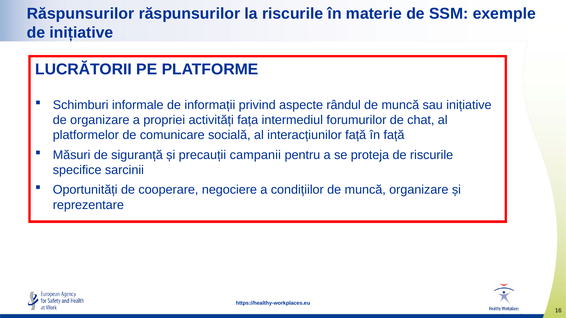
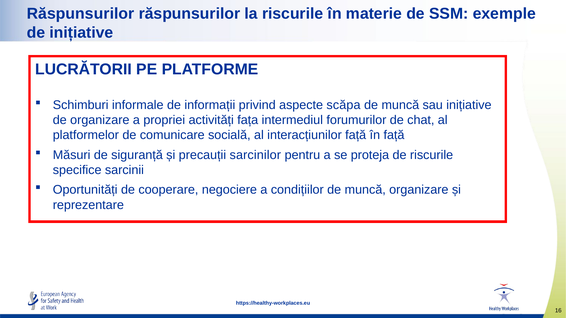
rândul: rândul -> scăpa (344, 105)
campanii: campanii -> sarcinilor (255, 155)
